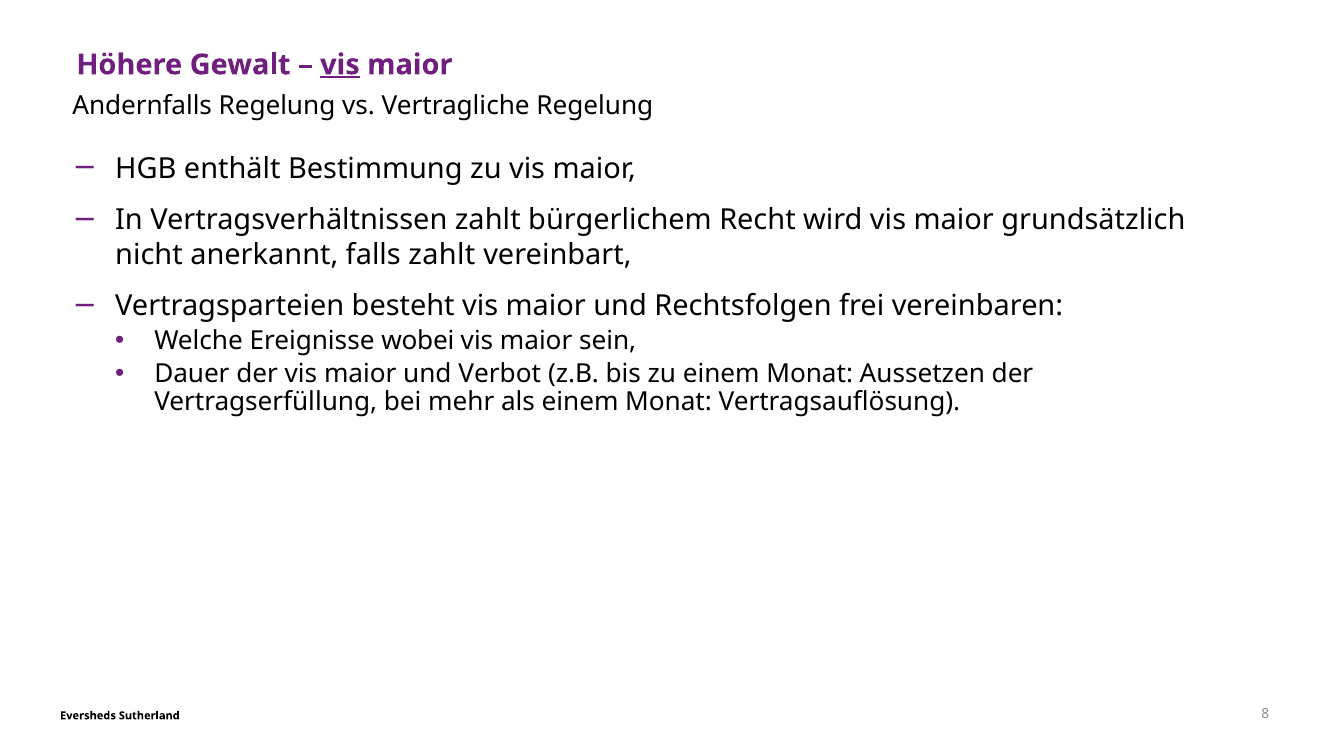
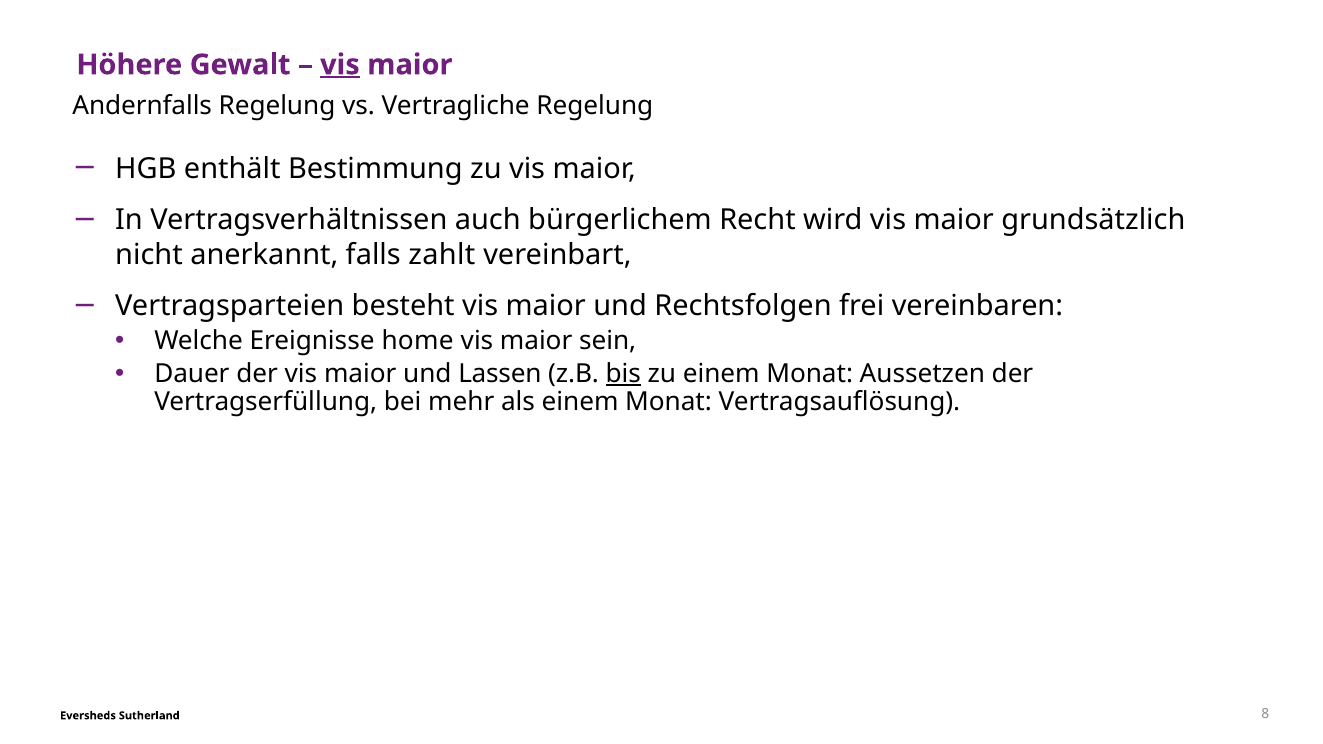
Vertragsverhältnissen zahlt: zahlt -> auch (488, 220)
wobei: wobei -> home (418, 341)
Verbot: Verbot -> Lassen (500, 374)
bis underline: none -> present (623, 374)
